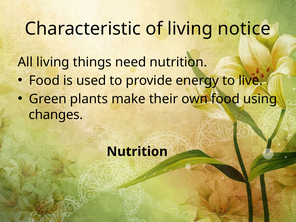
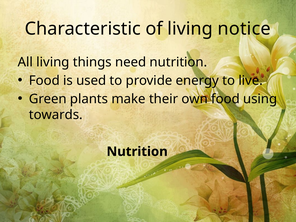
changes: changes -> towards (56, 115)
